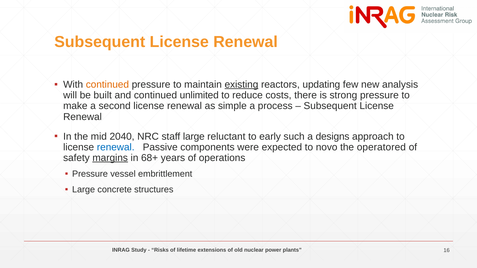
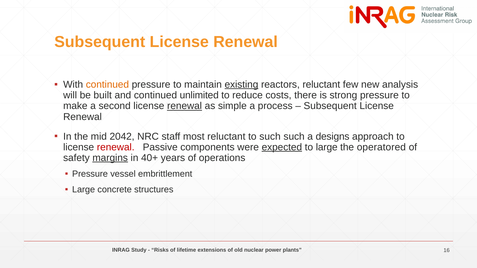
reactors updating: updating -> reluctant (321, 85)
renewal underline: none -> present (185, 106)
2040: 2040 -> 2042 (122, 137)
staff large: large -> most (194, 137)
to early: early -> such (270, 137)
renewal colour: blue -> red (116, 147)
expected underline: none -> present (282, 147)
to novo: novo -> large (327, 147)
68+: 68+ -> 40+ (150, 158)
